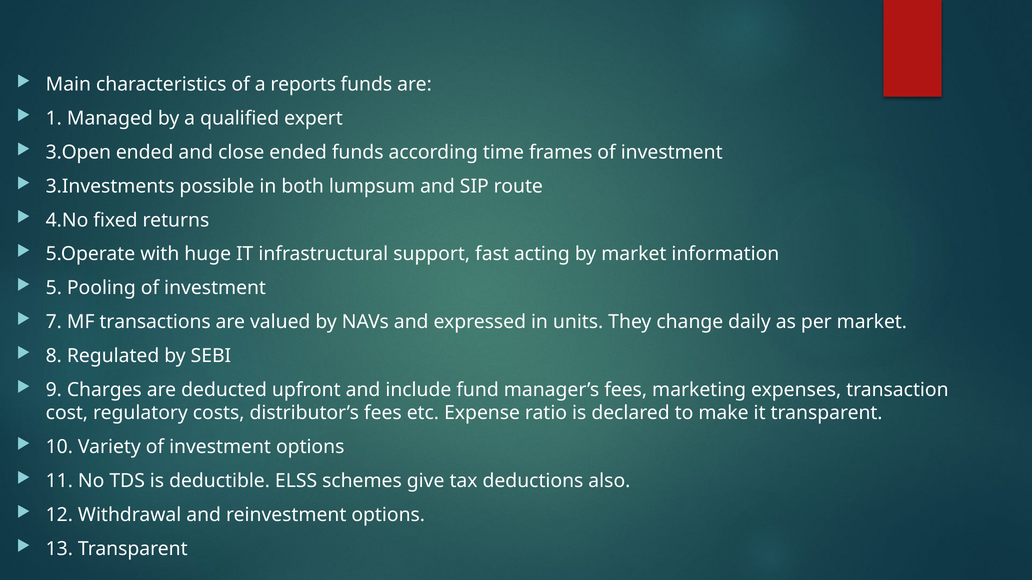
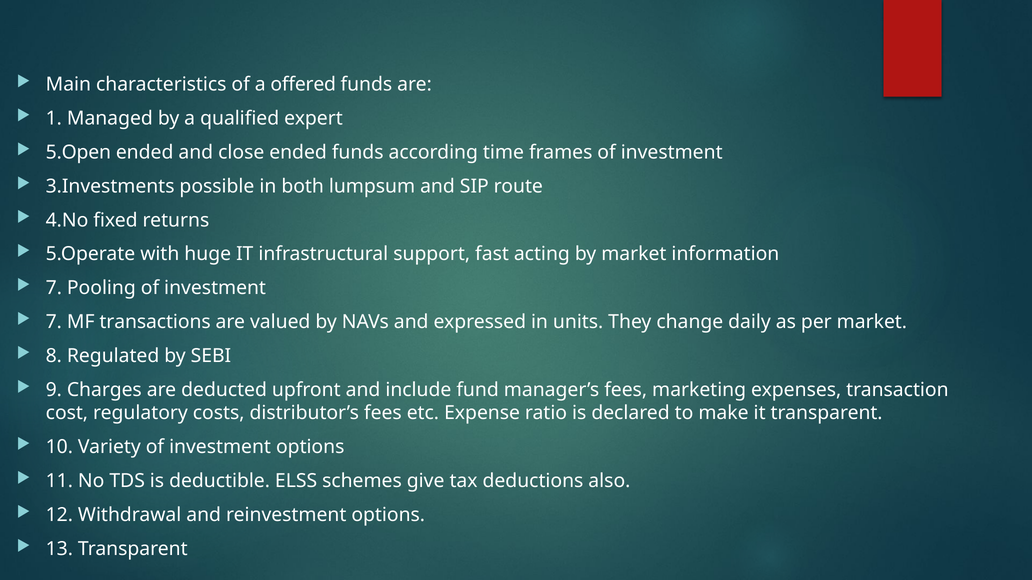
reports: reports -> offered (303, 84)
3.Open: 3.Open -> 5.Open (78, 152)
5: 5 -> 7 (54, 288)
